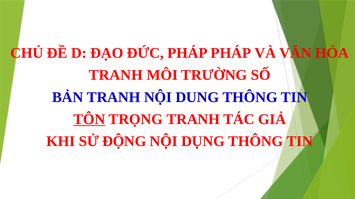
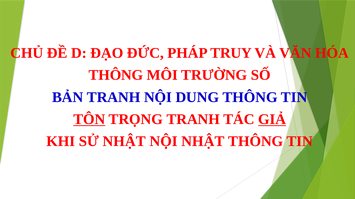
PHÁP PHÁP: PHÁP -> TRUY (231, 53)
TRANH: TRANH -> THÔNG (116, 75)
GIẢ underline: none -> present (272, 120)
SỬ ĐỘNG: ĐỘNG -> NHẬT (124, 142)
NỘI DỤNG: DỤNG -> NHẬT (203, 142)
